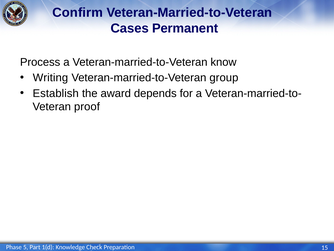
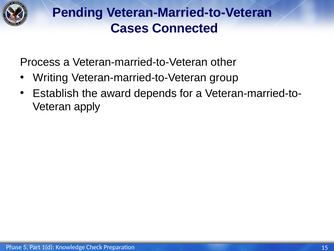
Confirm: Confirm -> Pending (78, 13)
Permanent: Permanent -> Connected (185, 28)
know: know -> other (223, 62)
proof: proof -> apply (87, 107)
